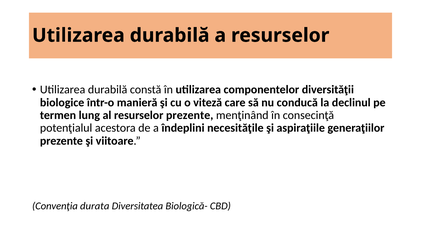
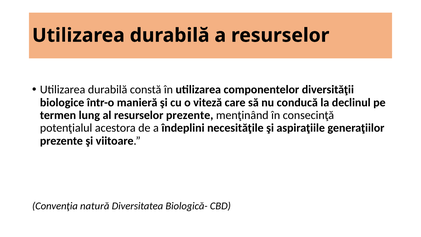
durata: durata -> natură (95, 206)
